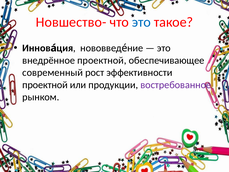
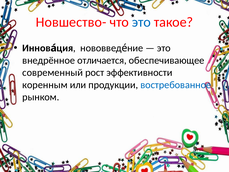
внедрённое проектной: проектной -> отличается (102, 60)
проектной: проектной -> коренным (45, 85)
востребованное colour: purple -> blue (176, 85)
